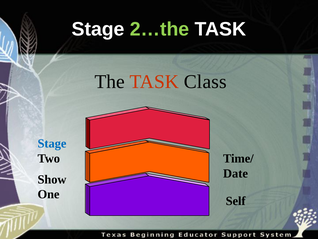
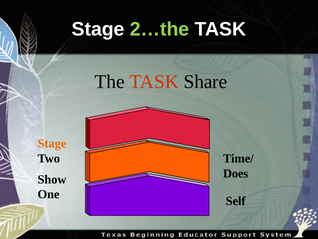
Class: Class -> Share (205, 82)
Stage colour: blue -> orange (52, 143)
Date: Date -> Does (236, 173)
